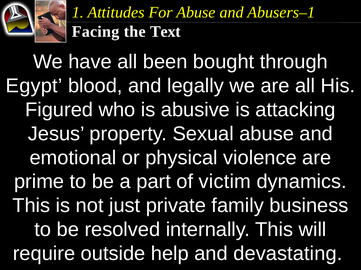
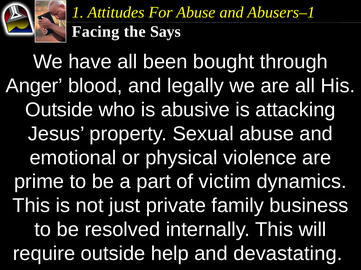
Text: Text -> Says (165, 32)
Egypt: Egypt -> Anger (34, 86)
Figured: Figured -> Outside (59, 110)
